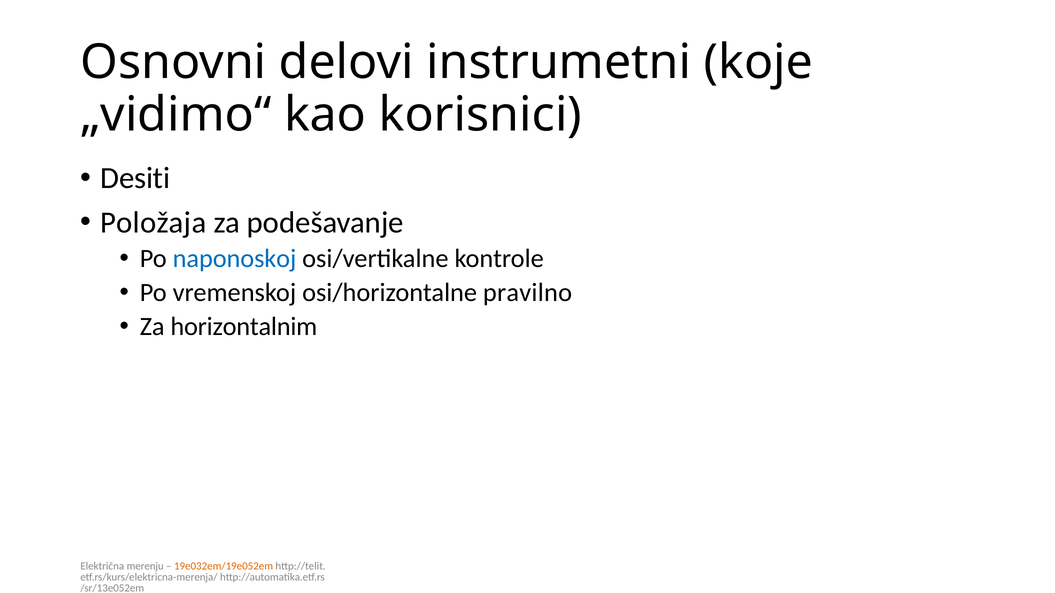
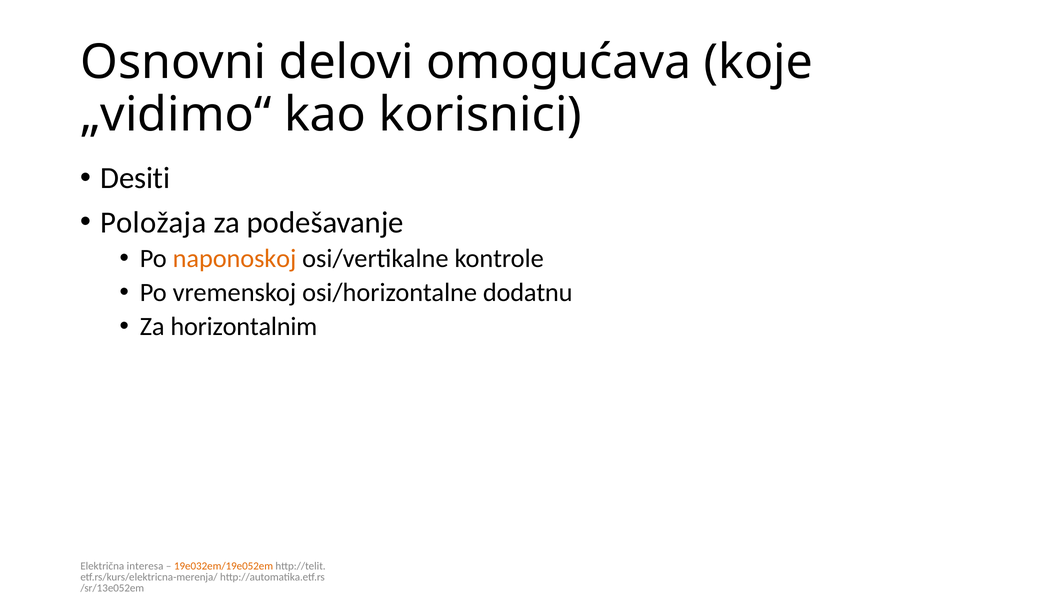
instrumetni: instrumetni -> omogućava (559, 63)
naponoskoj colour: blue -> orange (235, 259)
pravilno: pravilno -> dodatnu (528, 293)
merenju: merenju -> interesa (145, 567)
